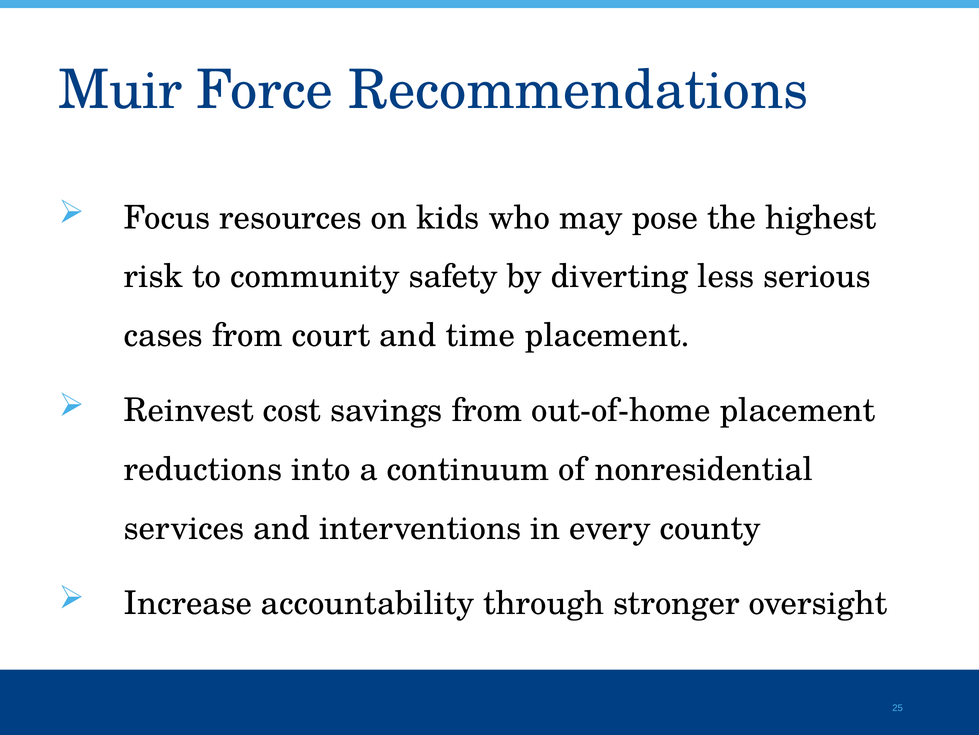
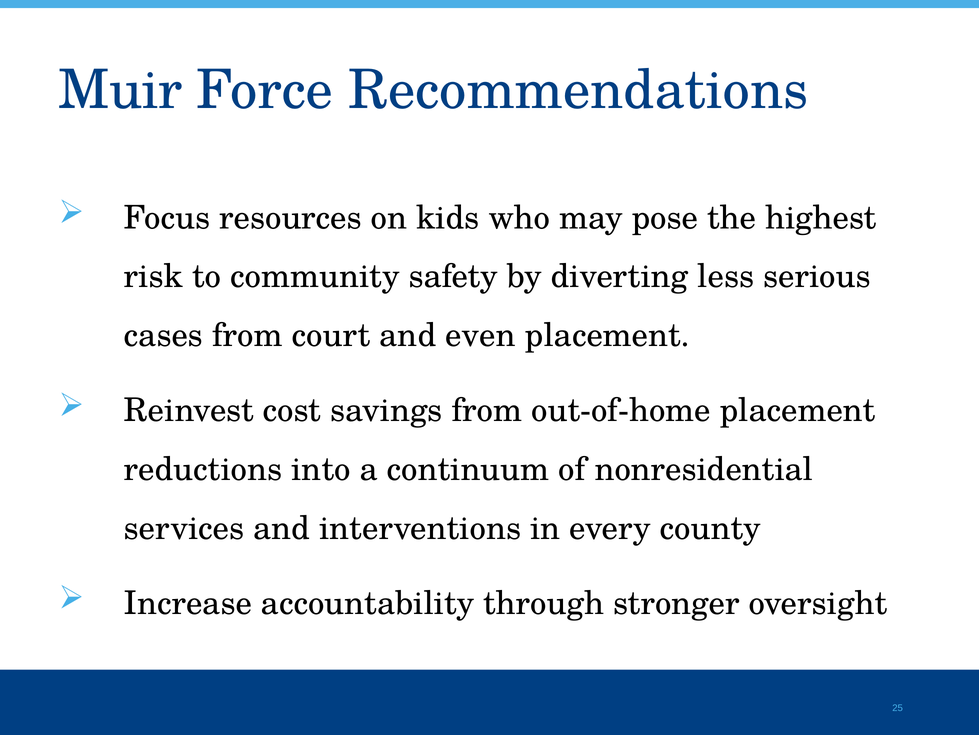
time: time -> even (480, 335)
